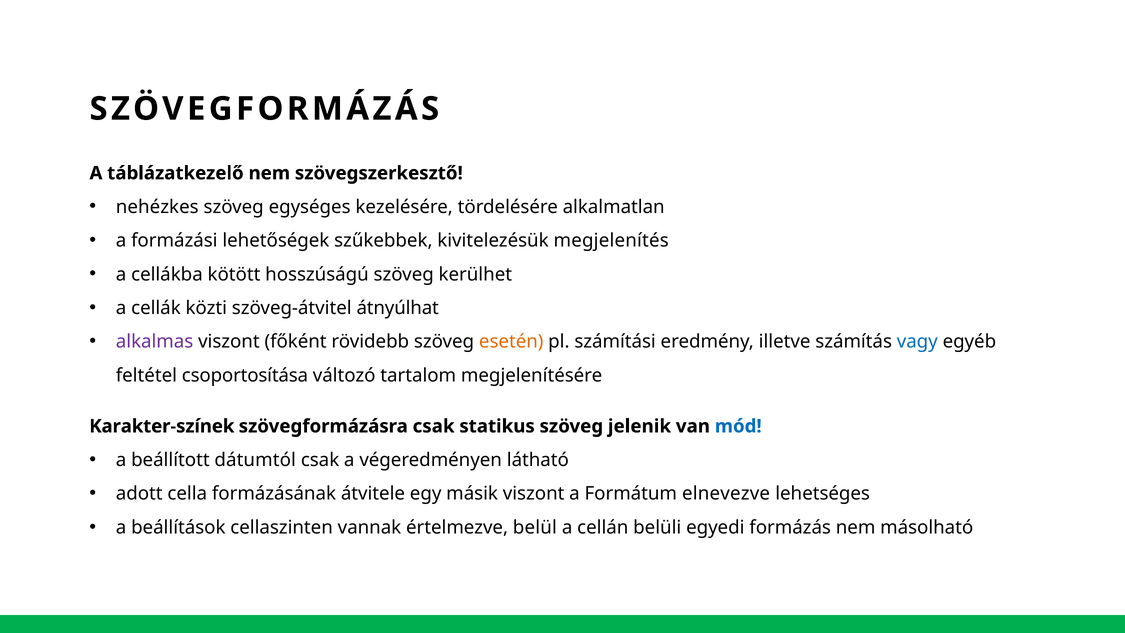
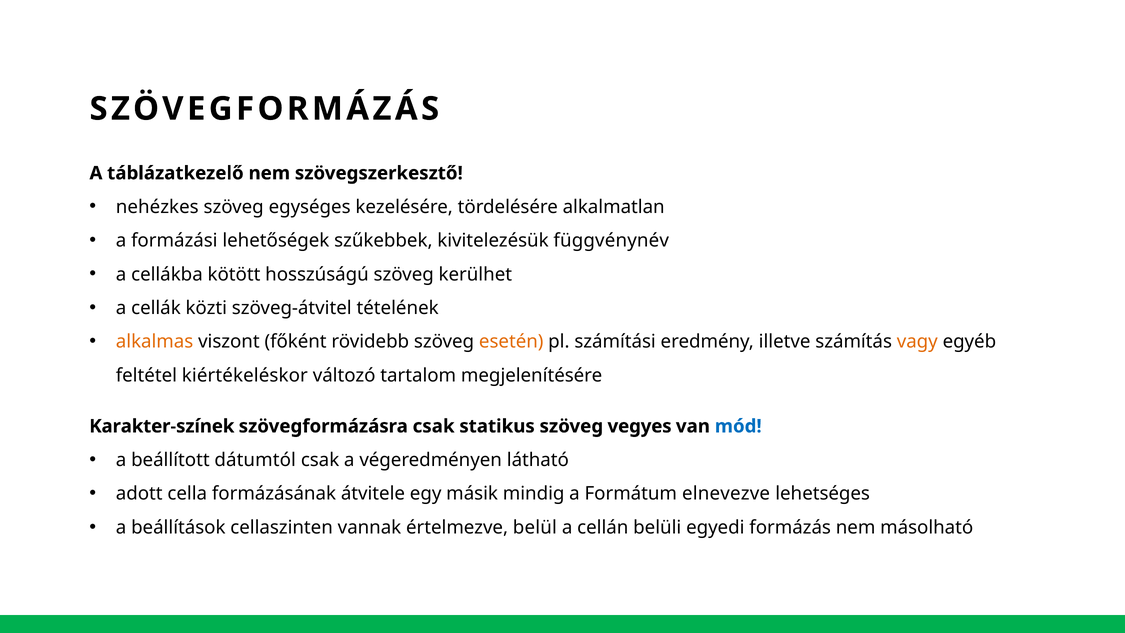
megjelenítés: megjelenítés -> függvénynév (611, 241)
átnyúlhat: átnyúlhat -> tételének (398, 308)
alkalmas colour: purple -> orange (155, 342)
vagy colour: blue -> orange (917, 342)
csoportosítása: csoportosítása -> kiértékeléskor (245, 375)
jelenik: jelenik -> vegyes (640, 426)
másik viszont: viszont -> mindig (534, 494)
